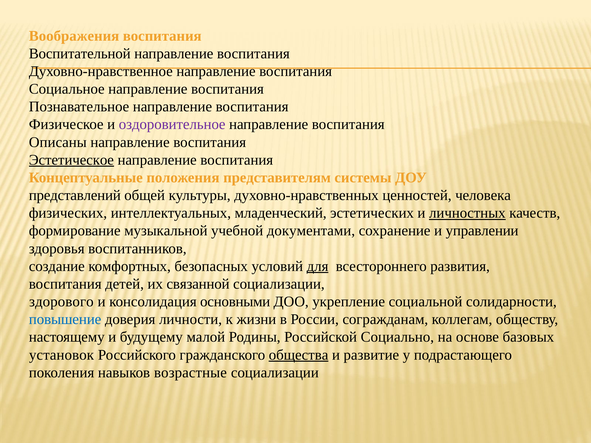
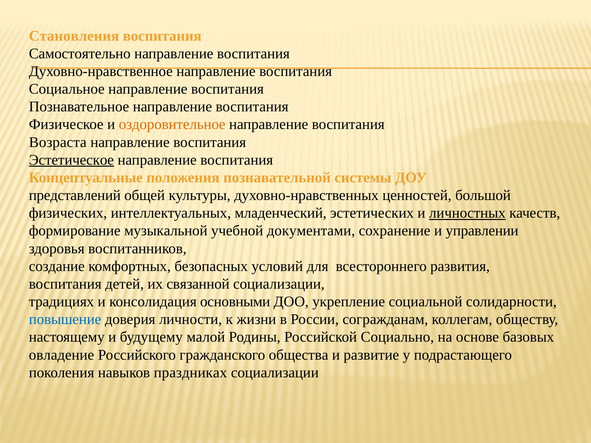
Воображения: Воображения -> Становления (74, 36)
Воспитательной: Воспитательной -> Самостоятельно (80, 54)
оздоровительное colour: purple -> orange (172, 125)
Описаны: Описаны -> Возраста (58, 142)
представителям: представителям -> познавательной (277, 178)
человека: человека -> большой (483, 195)
для underline: present -> none (318, 266)
здорового: здорового -> традициях (61, 302)
установок: установок -> овладение (62, 355)
общества underline: present -> none (299, 355)
возрастные: возрастные -> праздниках (190, 373)
